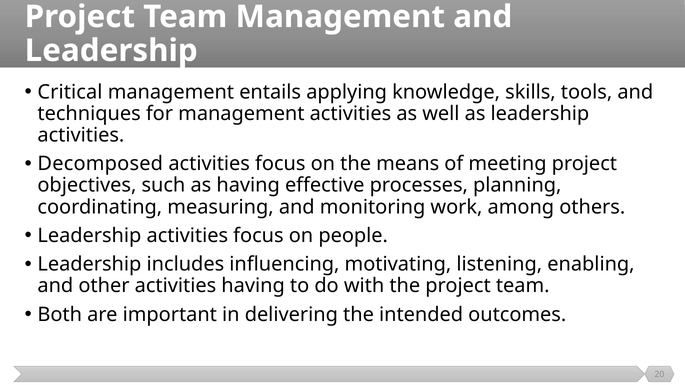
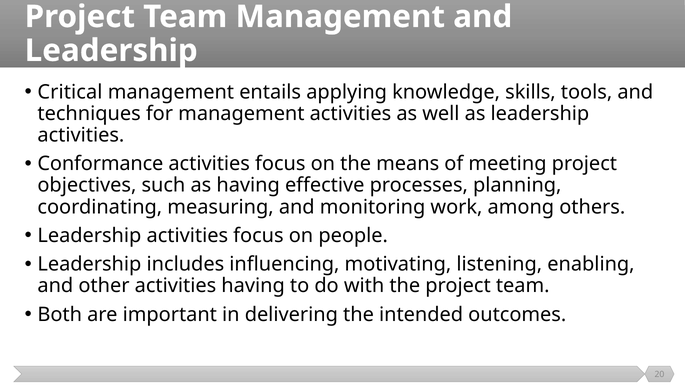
Decomposed: Decomposed -> Conformance (100, 164)
